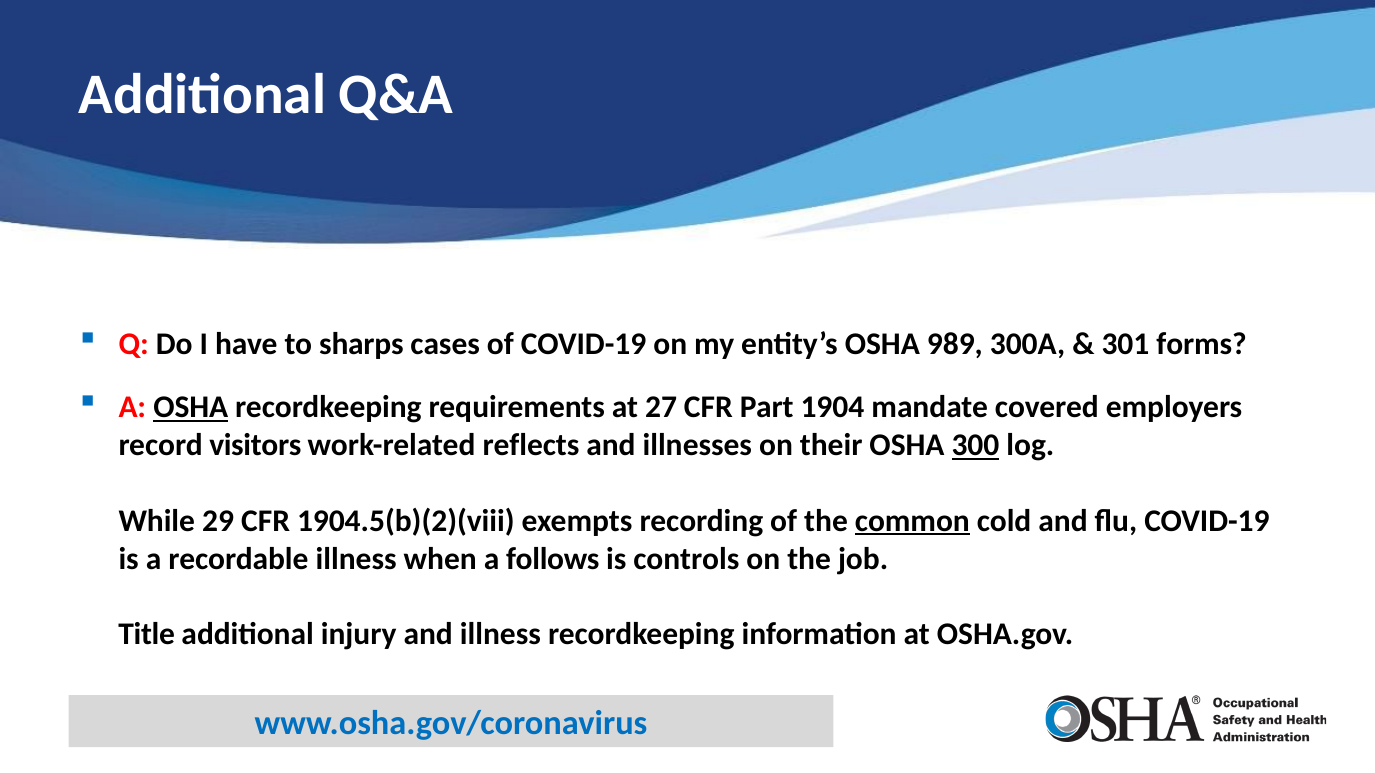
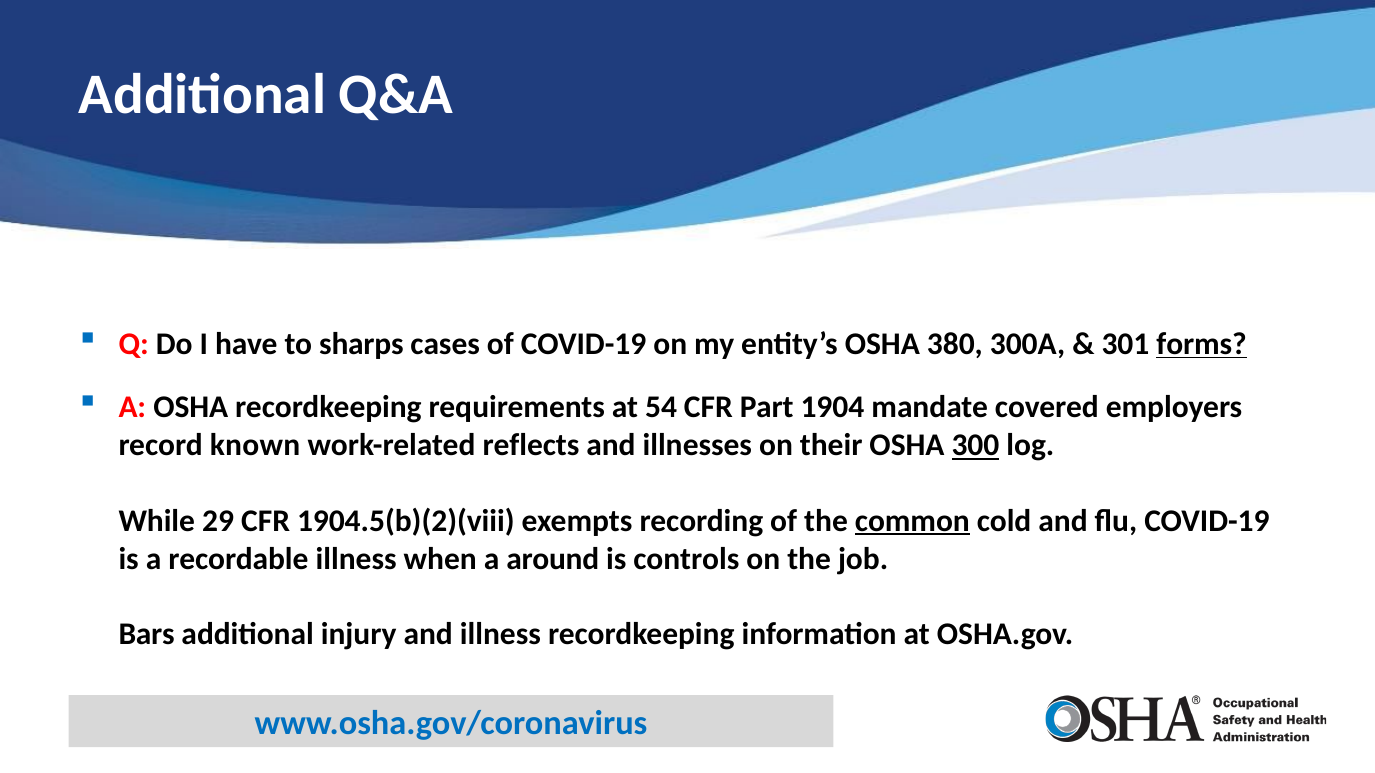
989: 989 -> 380 (955, 344)
forms underline: none -> present (1202, 344)
OSHA underline: present -> none (191, 408)
27: 27 -> 54 (661, 408)
visitors: visitors -> known (255, 446)
follows: follows -> around (553, 559)
Title: Title -> Bars (147, 635)
